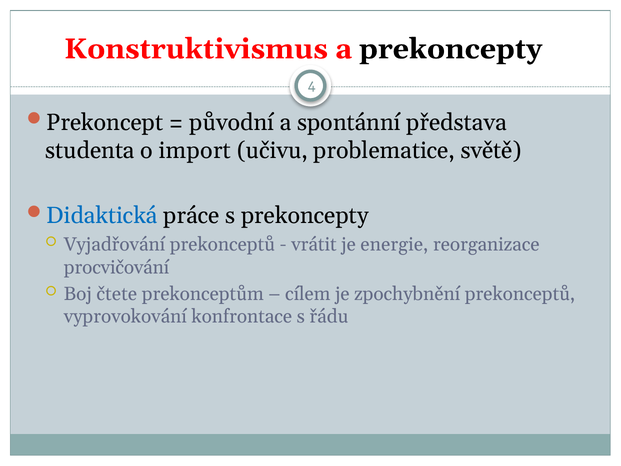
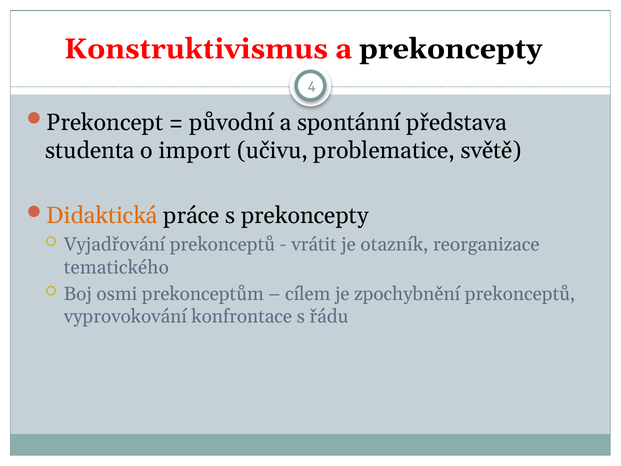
Didaktická colour: blue -> orange (102, 216)
energie: energie -> otazník (394, 244)
procvičování: procvičování -> tematického (116, 267)
čtete: čtete -> osmi (117, 294)
